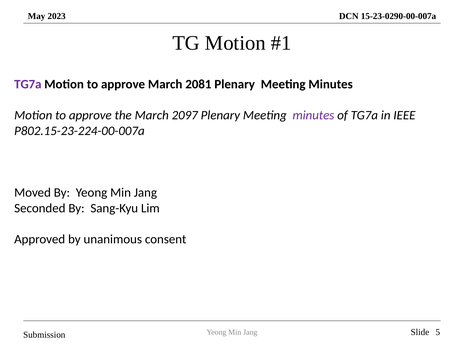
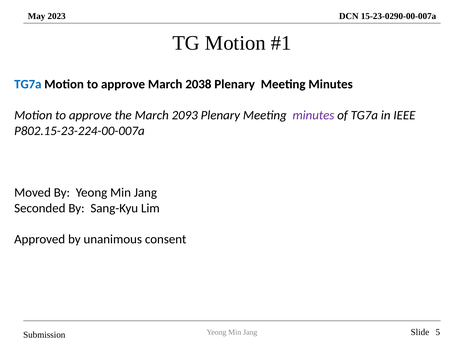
TG7a colour: purple -> blue (28, 84)
2081: 2081 -> 2038 (198, 84)
2097: 2097 -> 2093 (185, 115)
